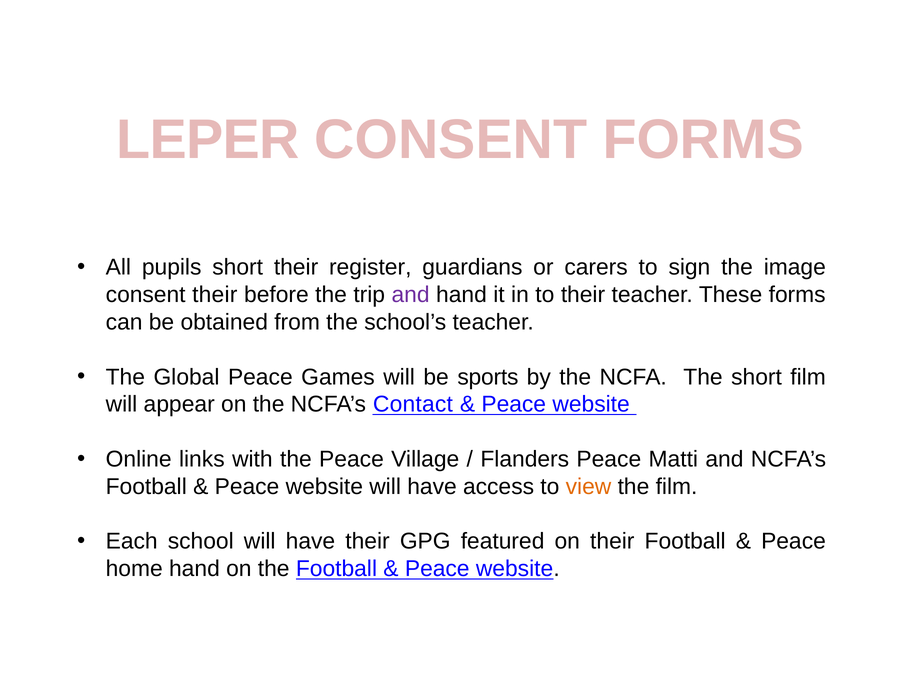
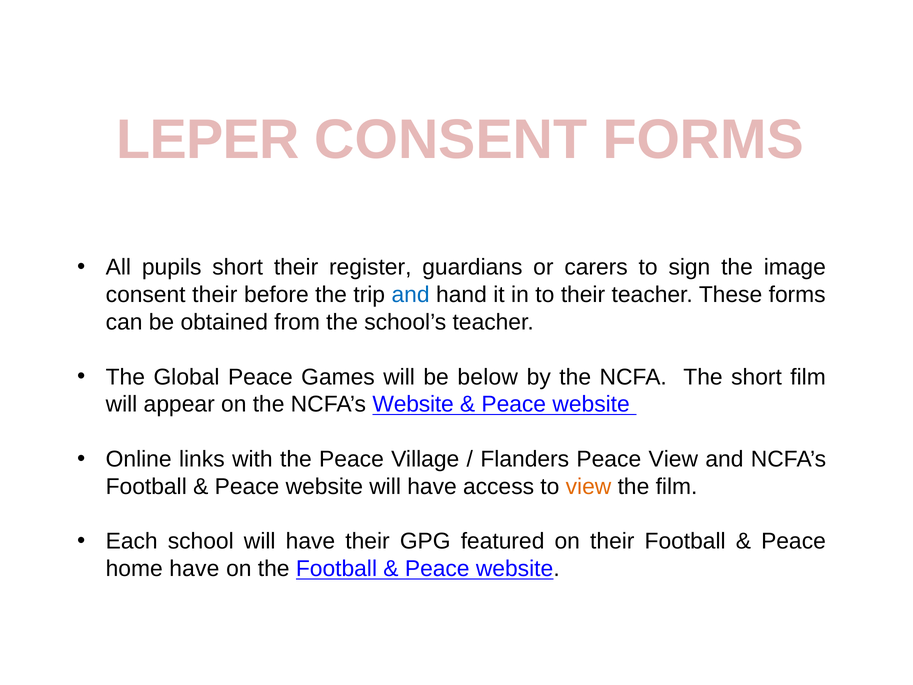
and colour: purple -> blue (411, 295)
sports: sports -> below (488, 377)
NCFA’s Contact: Contact -> Website (413, 404)
Peace Matti: Matti -> View (673, 459)
home hand: hand -> have (194, 569)
